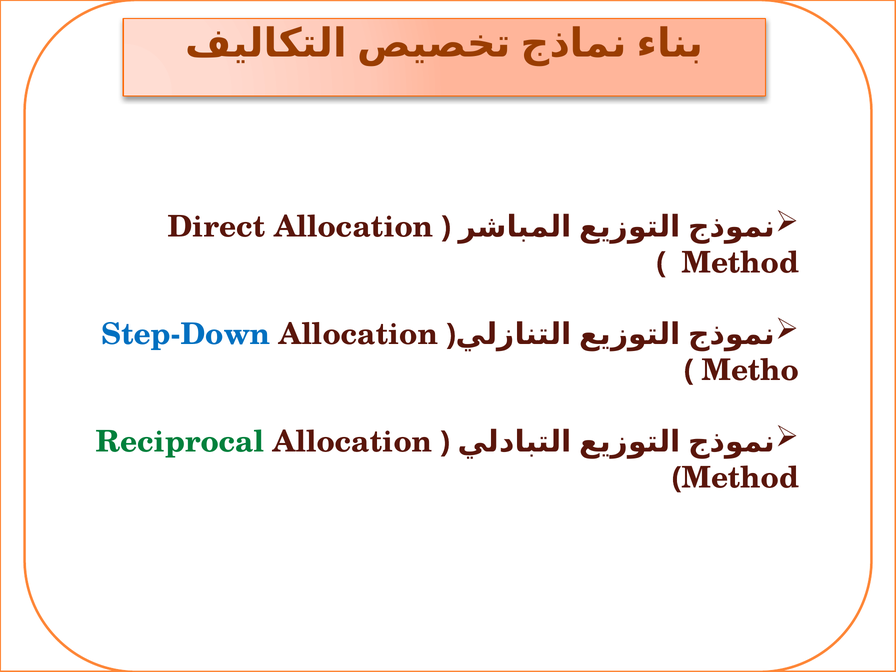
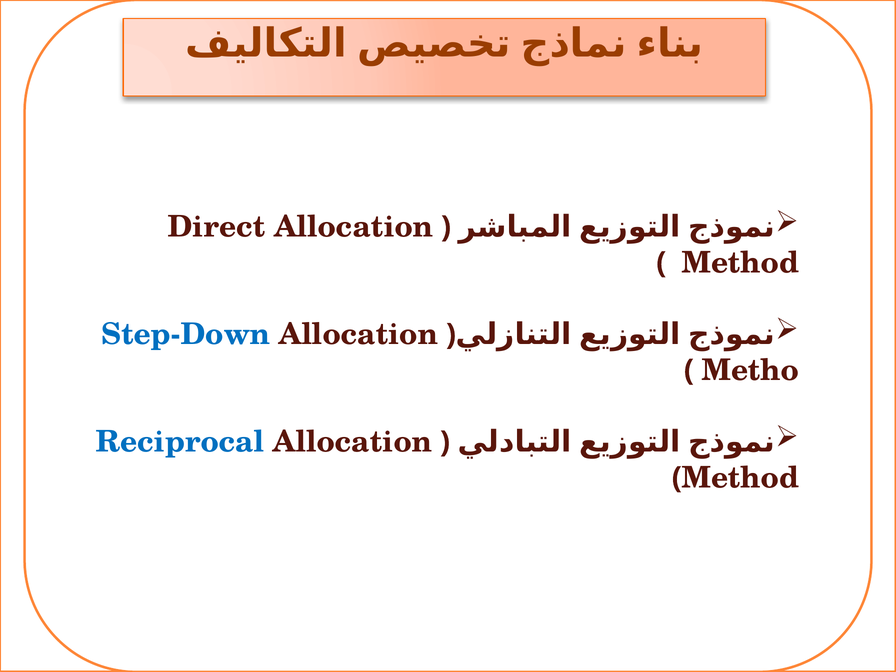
Reciprocal colour: green -> blue (180, 442)
